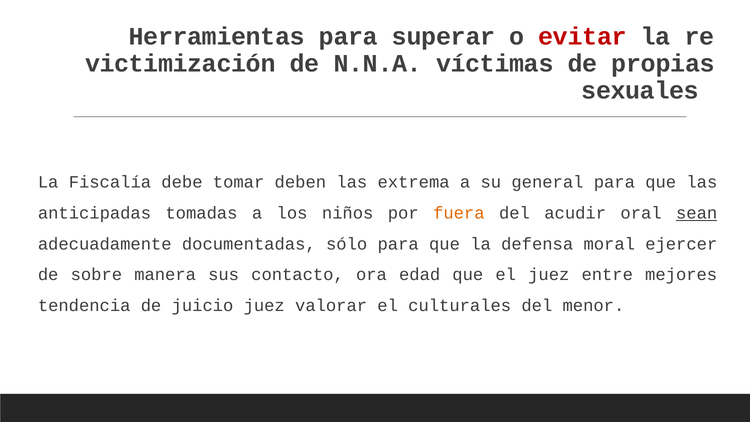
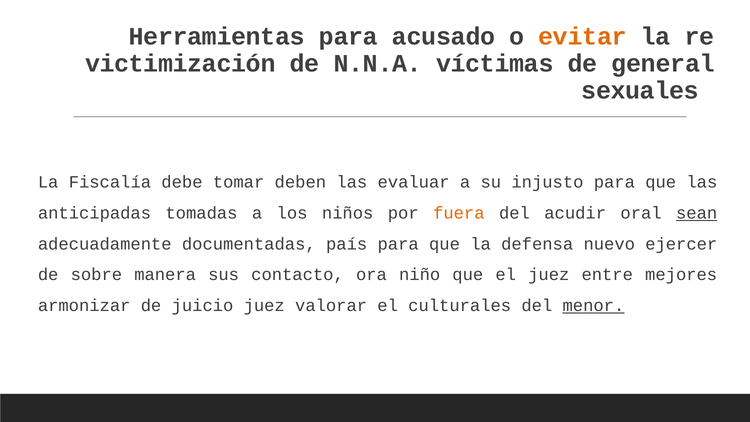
superar: superar -> acusado (444, 36)
evitar colour: red -> orange (583, 36)
propias: propias -> general (663, 63)
extrema: extrema -> evaluar (414, 182)
general: general -> injusto (547, 182)
sólo: sólo -> país (347, 244)
moral: moral -> nuevo (609, 244)
edad: edad -> niño (420, 275)
tendencia: tendencia -> armonizar (84, 306)
menor underline: none -> present (593, 306)
